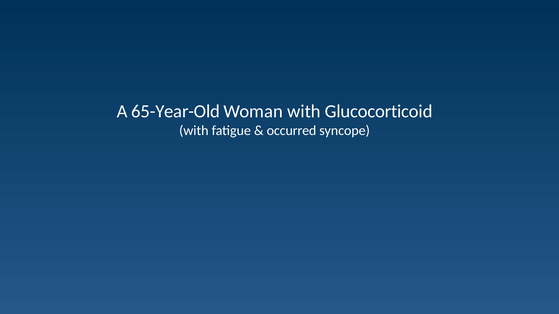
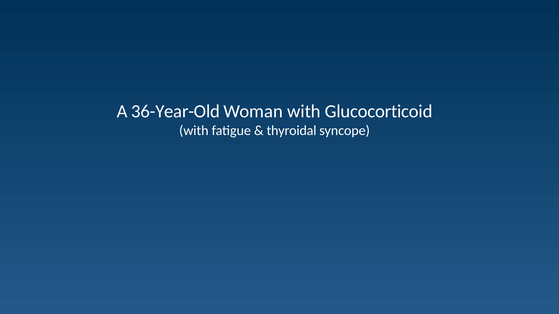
65-Year-Old: 65-Year-Old -> 36-Year-Old (176, 111)
occurred: occurred -> thyroidal (292, 131)
